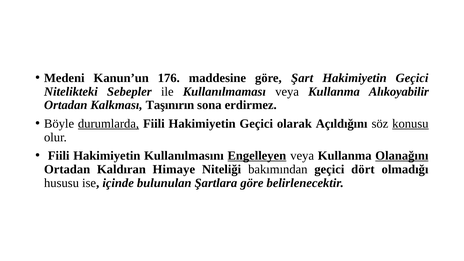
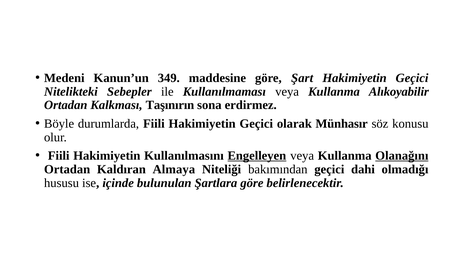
176: 176 -> 349 (169, 78)
durumlarda underline: present -> none (109, 124)
Açıldığını: Açıldığını -> Münhasır (342, 124)
konusu underline: present -> none (410, 124)
Himaye: Himaye -> Almaya (174, 169)
dört: dört -> dahi (363, 169)
